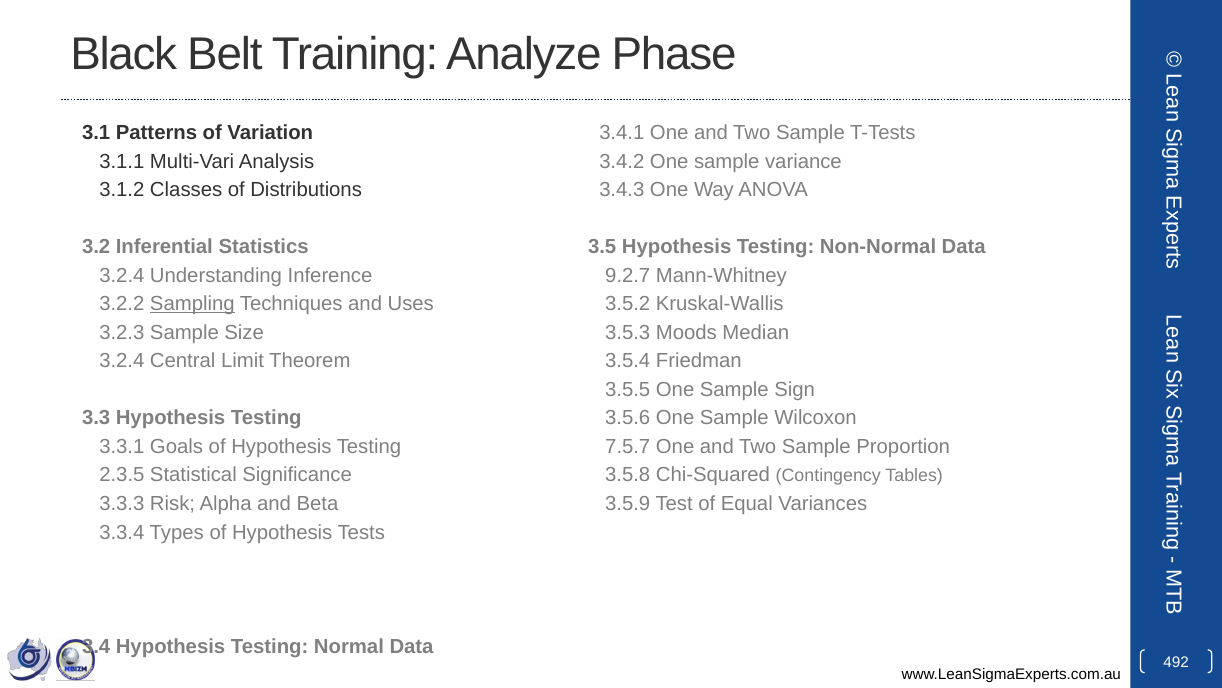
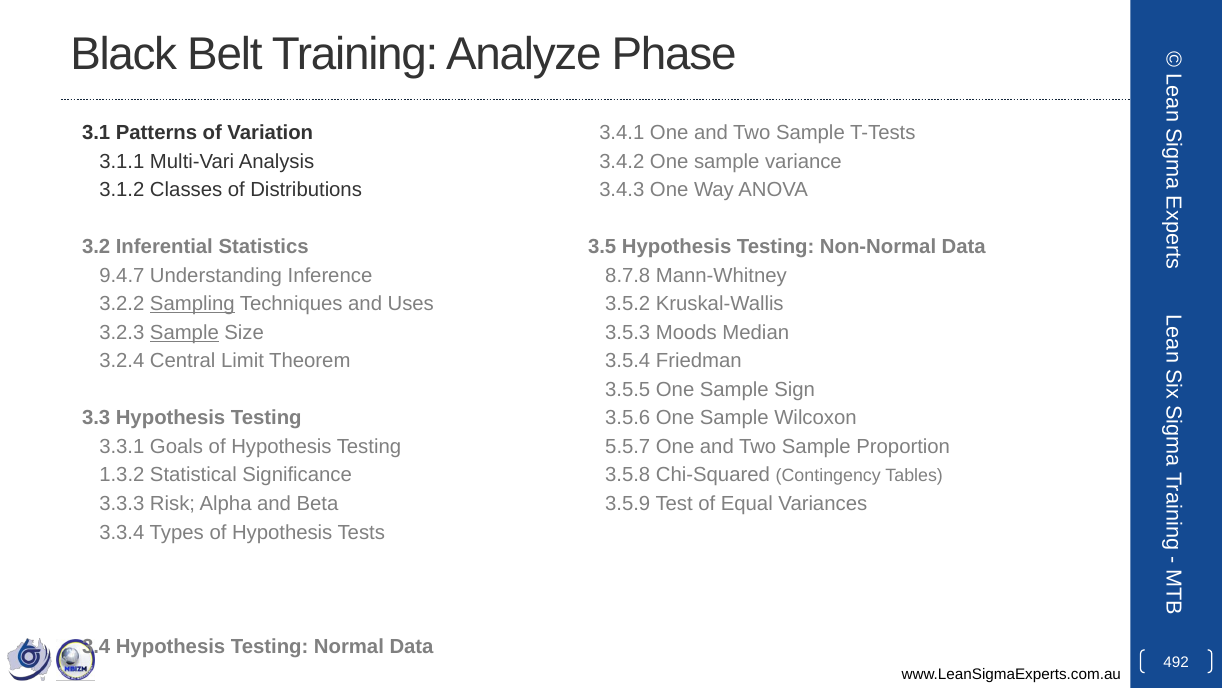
3.2.4: 3.2.4 -> 9.4.7 (122, 275)
9.2.7: 9.2.7 -> 8.7.8 (628, 275)
Sample underline: none -> present (184, 332)
7.5.7: 7.5.7 -> 5.5.7 (628, 446)
2.3.5: 2.3.5 -> 1.3.2 (122, 475)
